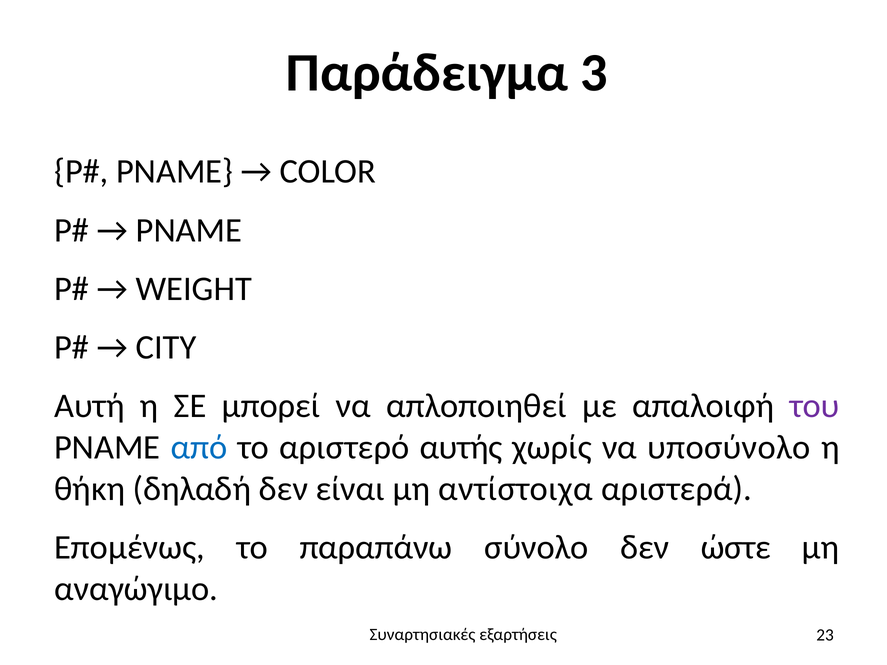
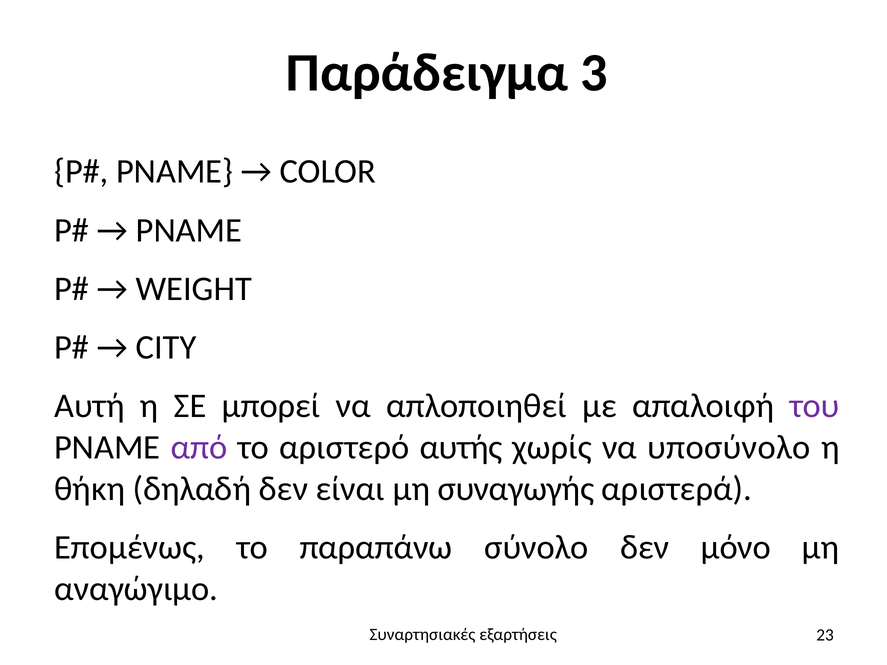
από colour: blue -> purple (199, 448)
αντίστοιχα: αντίστοιχα -> συναγωγής (516, 489)
ώστε: ώστε -> μόνο (736, 548)
